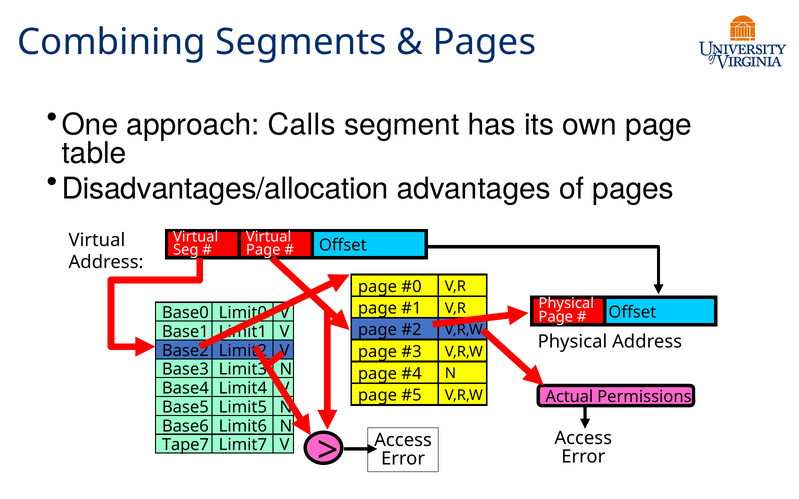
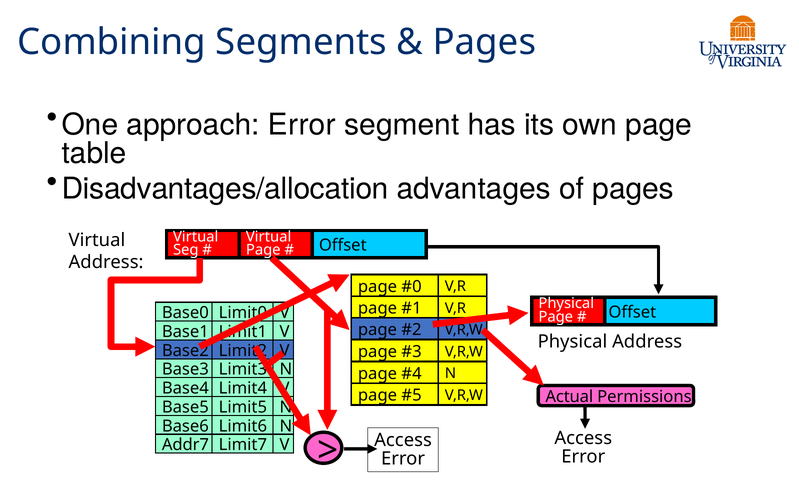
approach Calls: Calls -> Error (302, 125)
Tape7: Tape7 -> Addr7 (185, 445)
